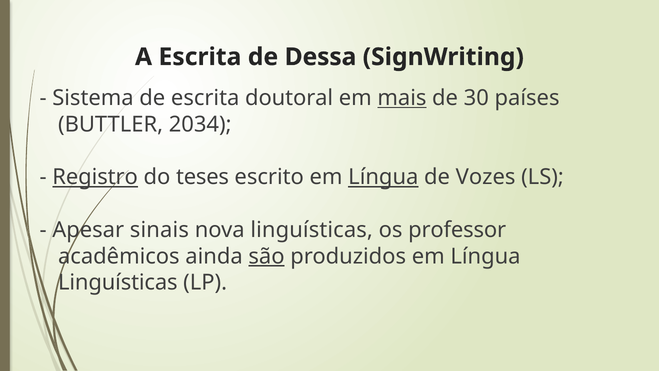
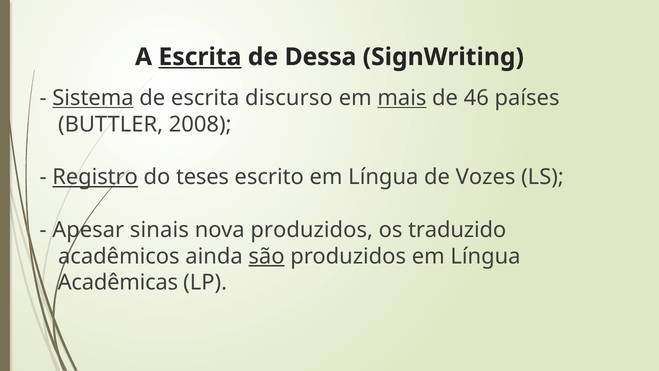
Escrita underline: none -> present (200, 57)
Sistema underline: none -> present (93, 98)
doutoral: doutoral -> discurso (289, 98)
30: 30 -> 46 (476, 98)
2034: 2034 -> 2008 (200, 124)
Língua underline: present -> none (383, 177)
nova linguísticas: linguísticas -> produzidos (312, 230)
professor: professor -> traduzido (457, 230)
Linguísticas: Linguísticas -> Acadêmicas (118, 282)
